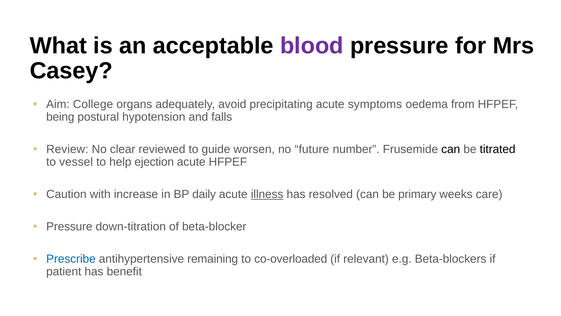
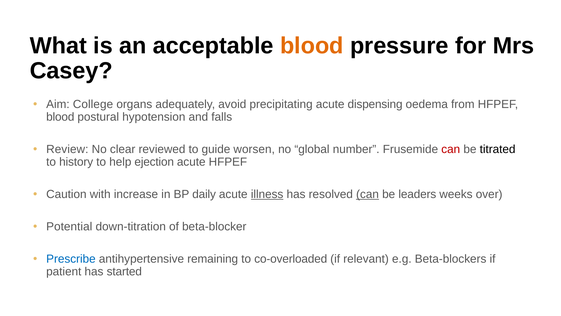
blood colour: purple -> orange (312, 46)
symptoms: symptoms -> dispensing (375, 104)
being: being -> blood (60, 117)
future: future -> global (312, 149)
can colour: black -> red (451, 149)
vessel: vessel -> history (76, 162)
can underline: none -> present (368, 194)
primary: primary -> leaders (417, 194)
care: care -> over (489, 194)
Pressure: Pressure -> Potential (69, 226)
benefit: benefit -> started (124, 271)
